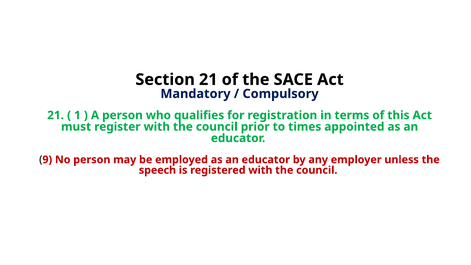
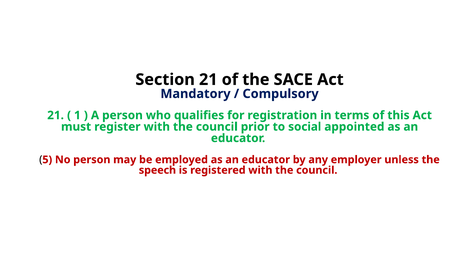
times: times -> social (305, 127)
9: 9 -> 5 (47, 160)
